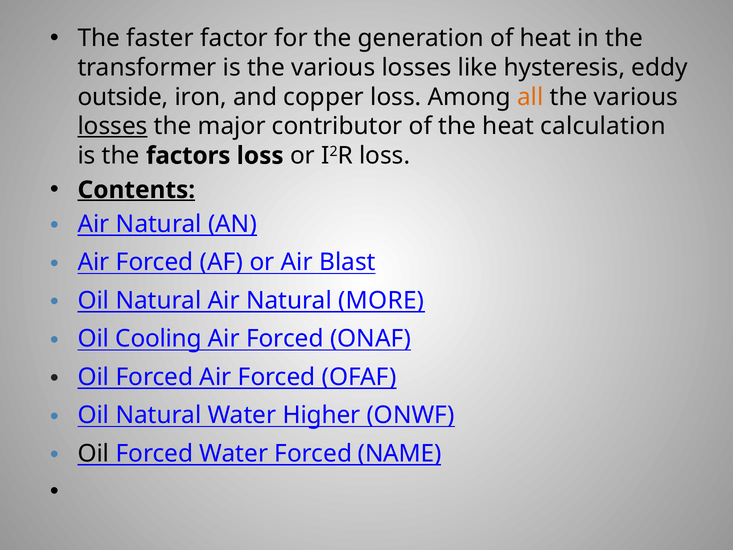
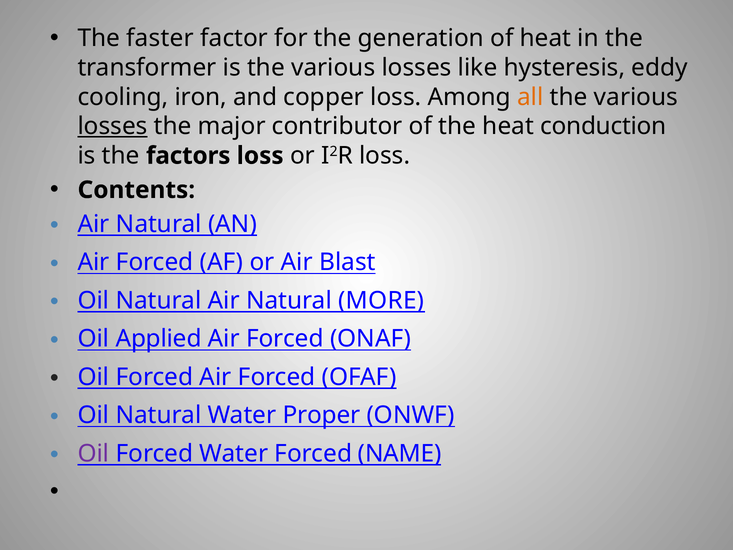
outside: outside -> cooling (123, 97)
calculation: calculation -> conduction (603, 126)
Contents underline: present -> none (136, 190)
Cooling: Cooling -> Applied (159, 339)
Higher: Higher -> Proper (322, 415)
Oil colour: black -> purple (93, 453)
